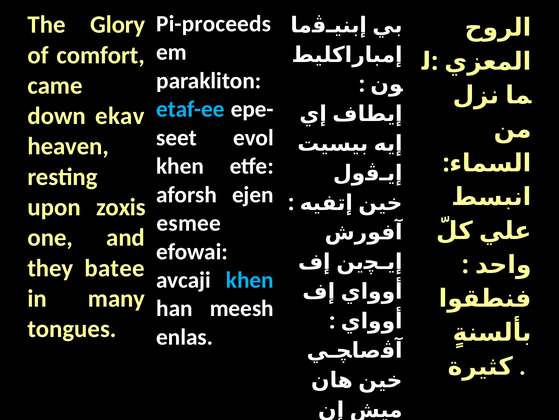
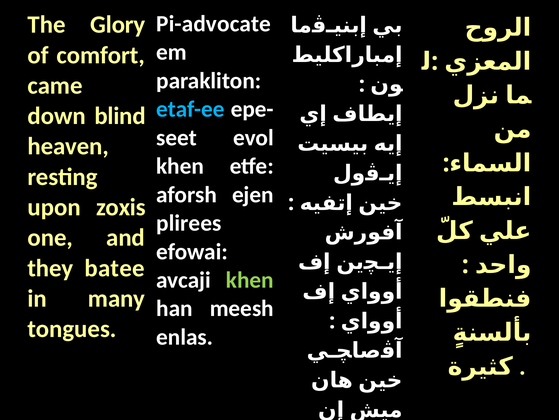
Pi-proceeds: Pi-proceeds -> Pi-advocate (214, 24)
ekav: ekav -> blind (120, 116)
esmee: esmee -> plirees (189, 223)
khen colour: light blue -> light green (250, 280)
